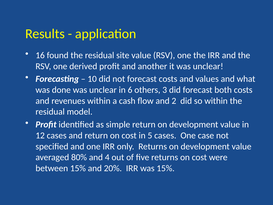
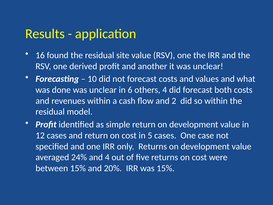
others 3: 3 -> 4 (165, 90)
80%: 80% -> 24% (79, 157)
